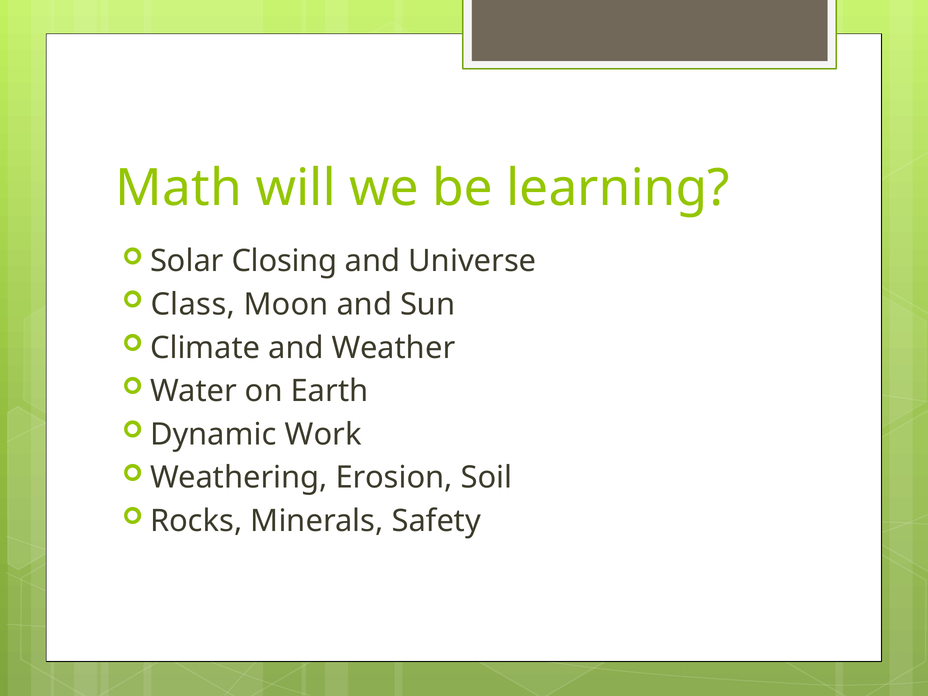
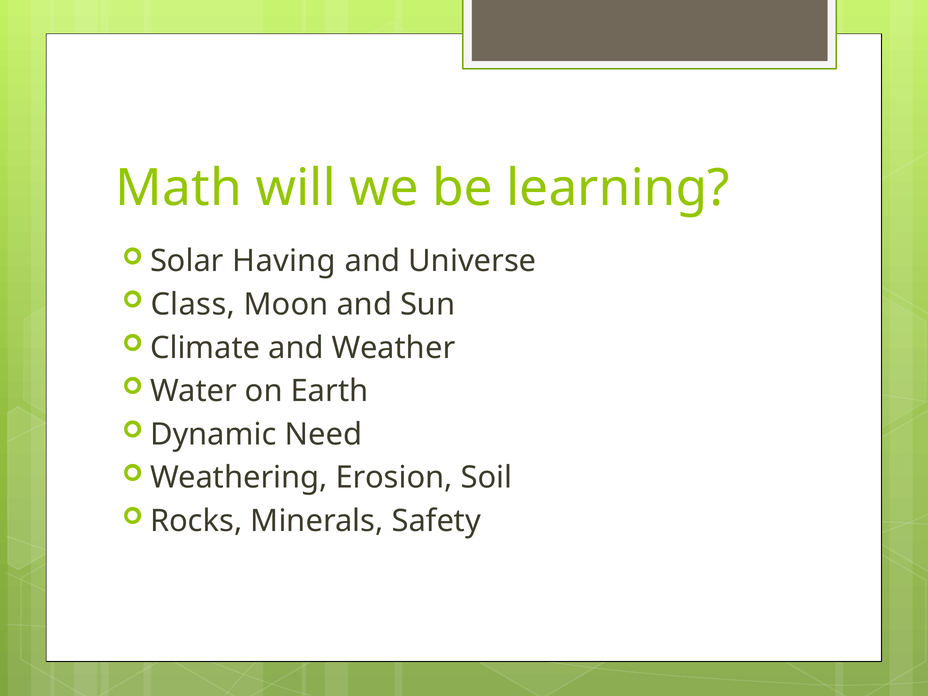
Closing: Closing -> Having (284, 261)
Work: Work -> Need (323, 434)
